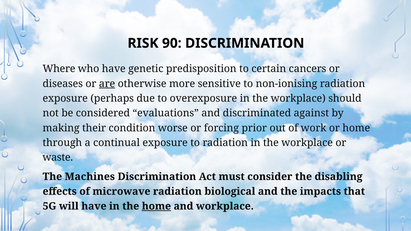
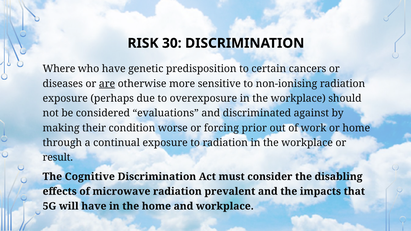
90: 90 -> 30 (172, 43)
waste: waste -> result (58, 158)
Machines: Machines -> Cognitive (90, 177)
biological: biological -> prevalent (230, 192)
home underline: present -> none (156, 206)
